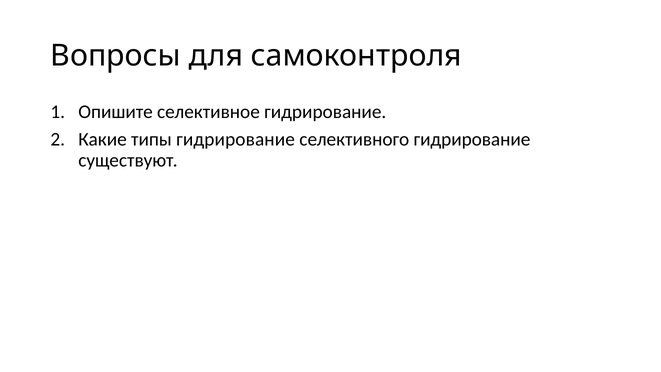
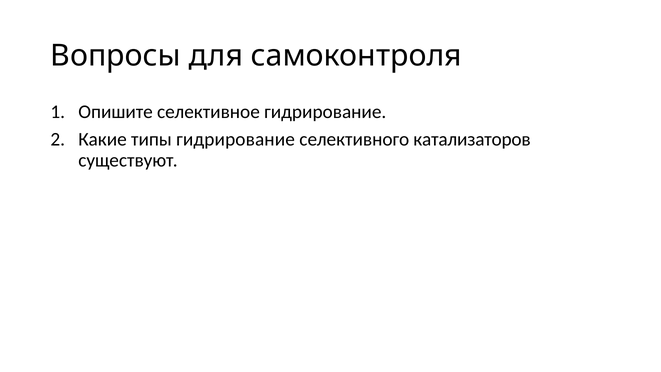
селективного гидрирование: гидрирование -> катализаторов (472, 139)
